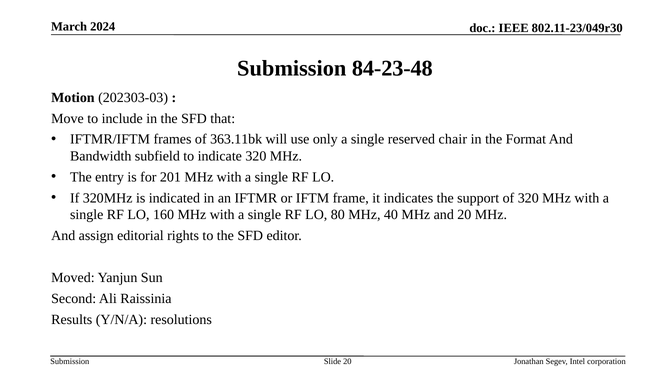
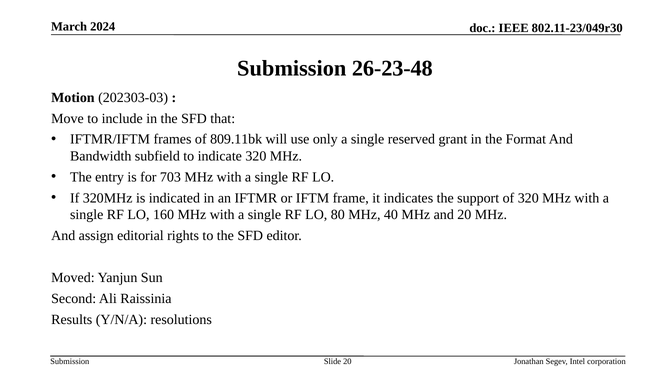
84-23-48: 84-23-48 -> 26-23-48 (392, 68)
363.11bk: 363.11bk -> 809.11bk (236, 139)
chair: chair -> grant (453, 139)
201: 201 -> 703 (170, 177)
